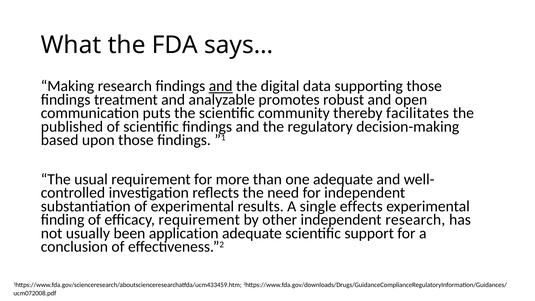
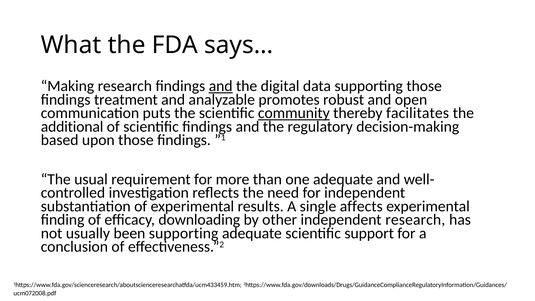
community underline: none -> present (294, 113)
published: published -> additional (72, 127)
effects: effects -> affects (361, 206)
efficacy requirement: requirement -> downloading (199, 220)
been application: application -> supporting (184, 233)
